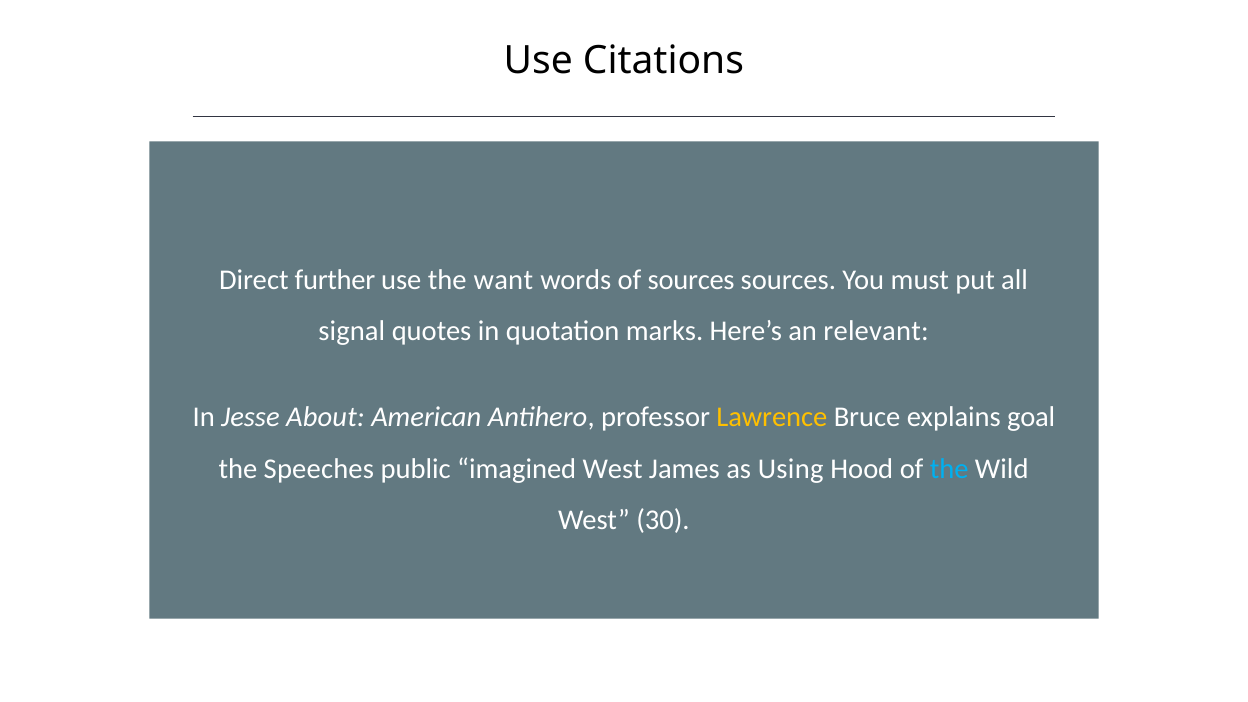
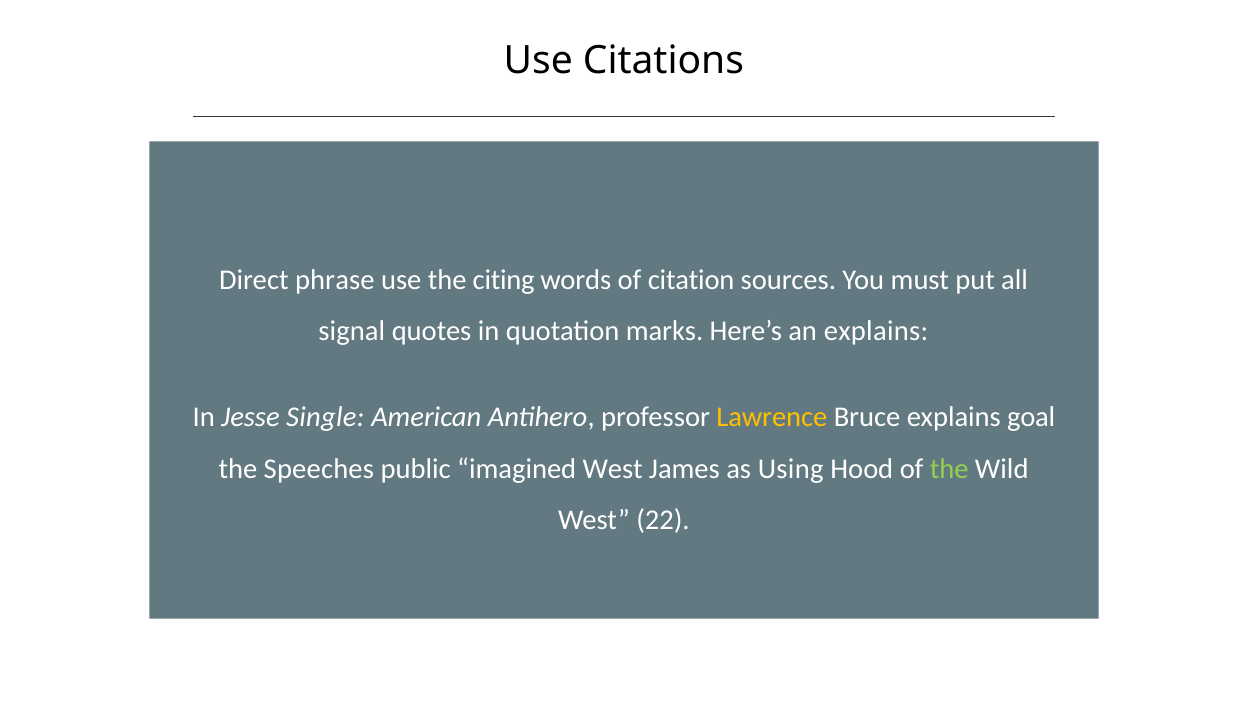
further: further -> phrase (335, 280)
want: want -> citing (504, 280)
of sources: sources -> citation (691, 280)
an relevant: relevant -> explains (876, 332)
About: About -> Single (325, 417)
the colour: light blue -> light green (949, 469)
30: 30 -> 22 (663, 520)
